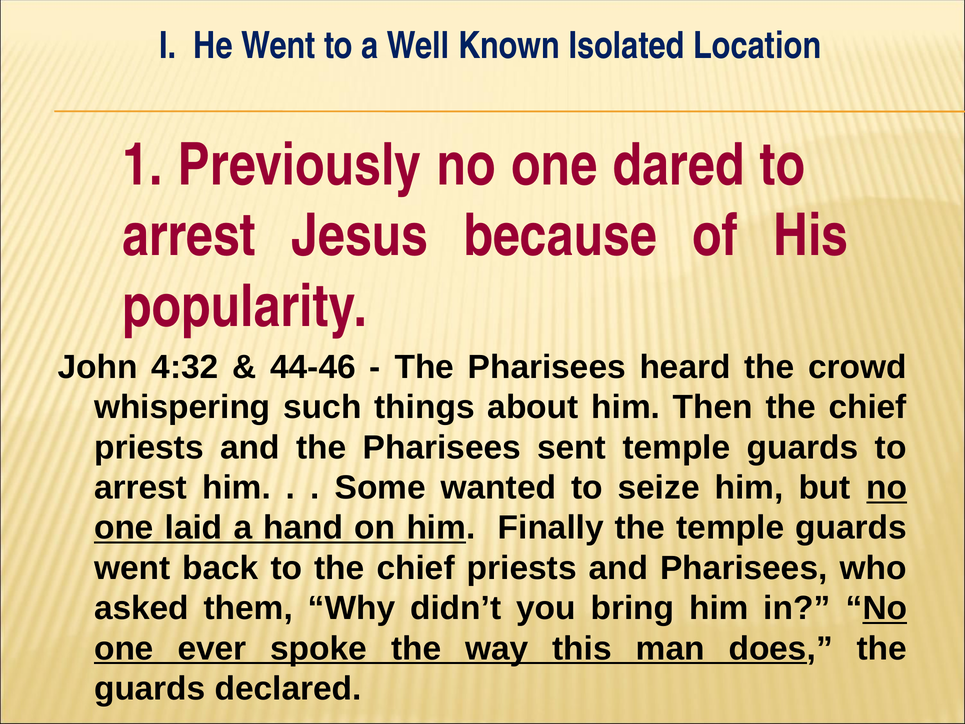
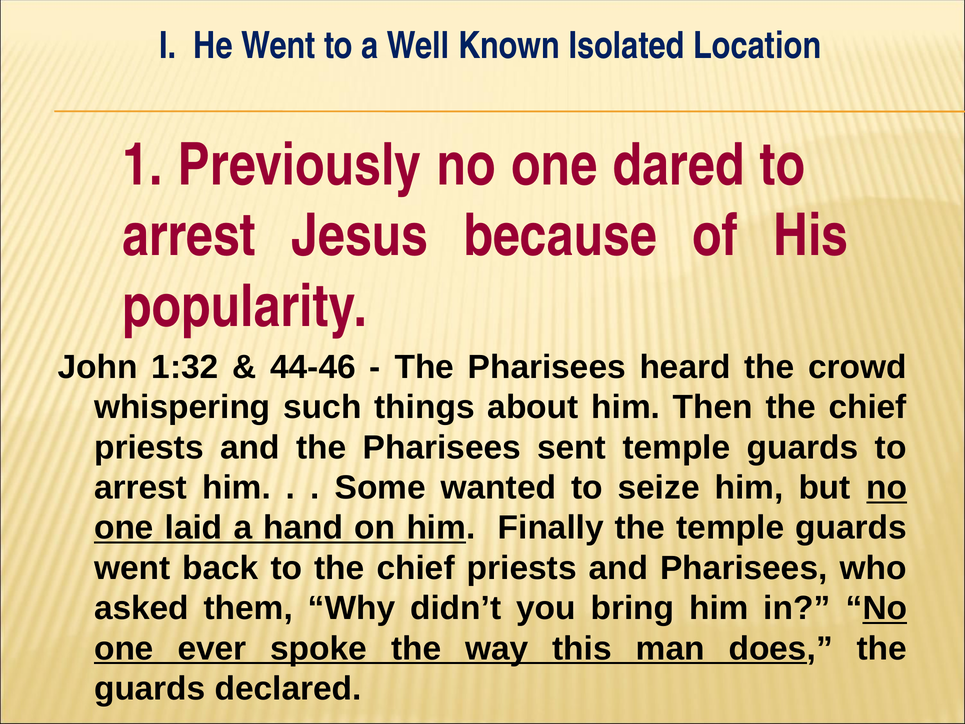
4:32: 4:32 -> 1:32 (185, 367)
